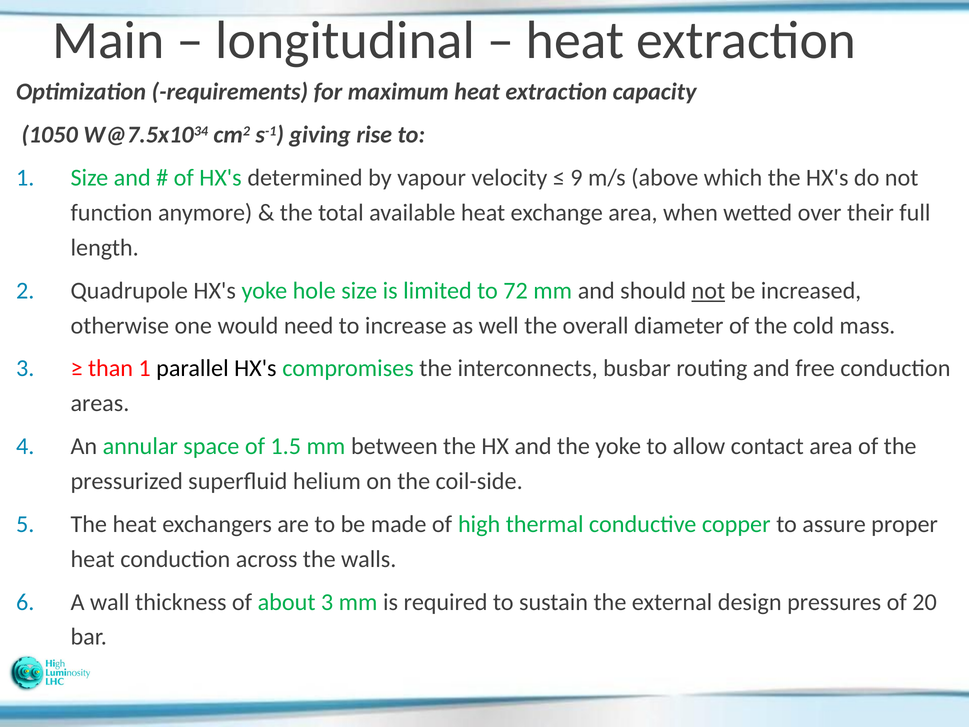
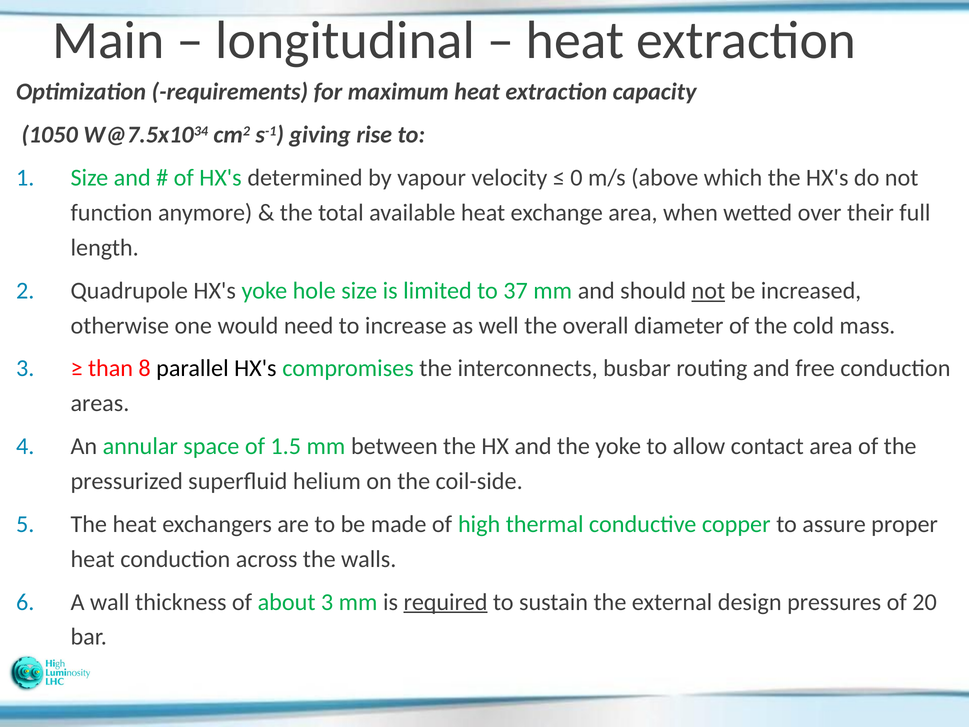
9: 9 -> 0 (576, 178)
72: 72 -> 37 (516, 291)
than 1: 1 -> 8 (145, 368)
required underline: none -> present (446, 602)
